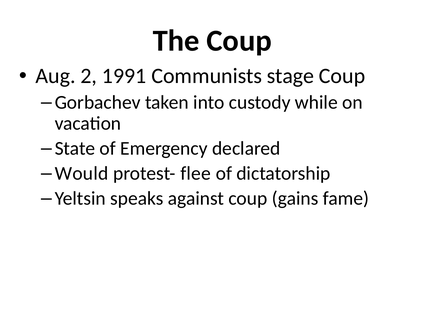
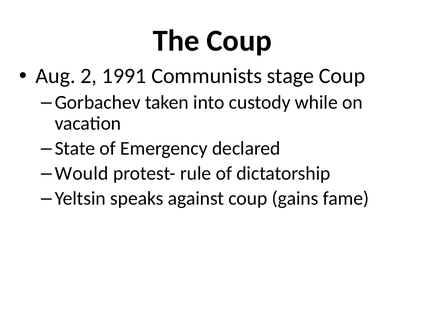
flee: flee -> rule (196, 173)
